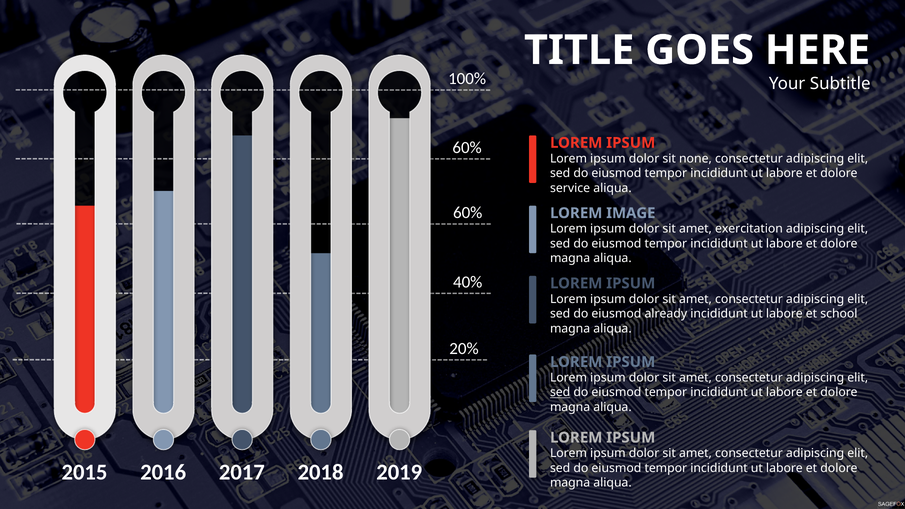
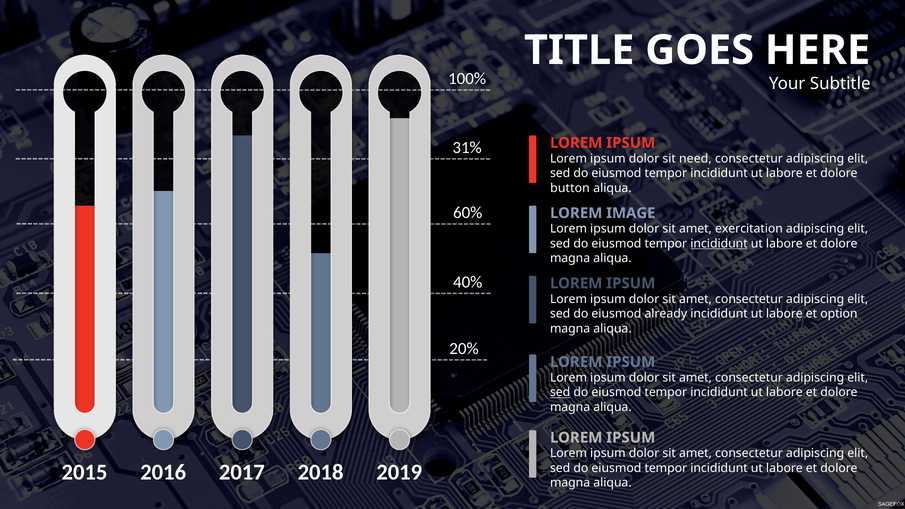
60%: 60% -> 31% (467, 148)
none: none -> need (695, 159)
service: service -> button (570, 188)
incididunt underline: none -> present (719, 244)
school: school -> option (839, 314)
